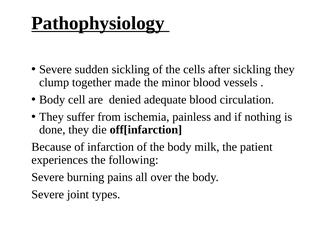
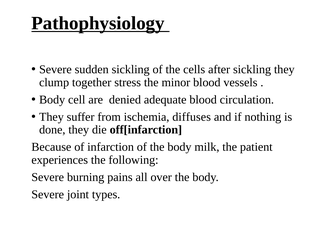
made: made -> stress (128, 83)
painless: painless -> diffuses (192, 117)
